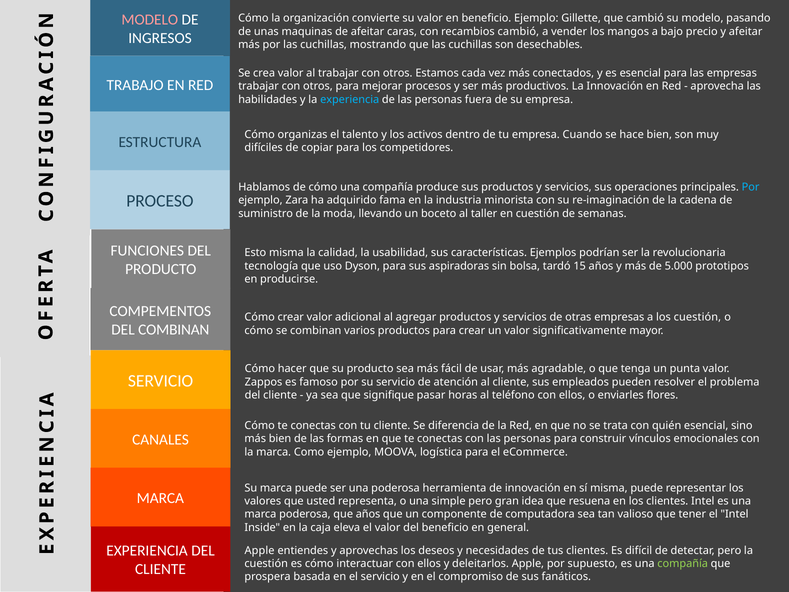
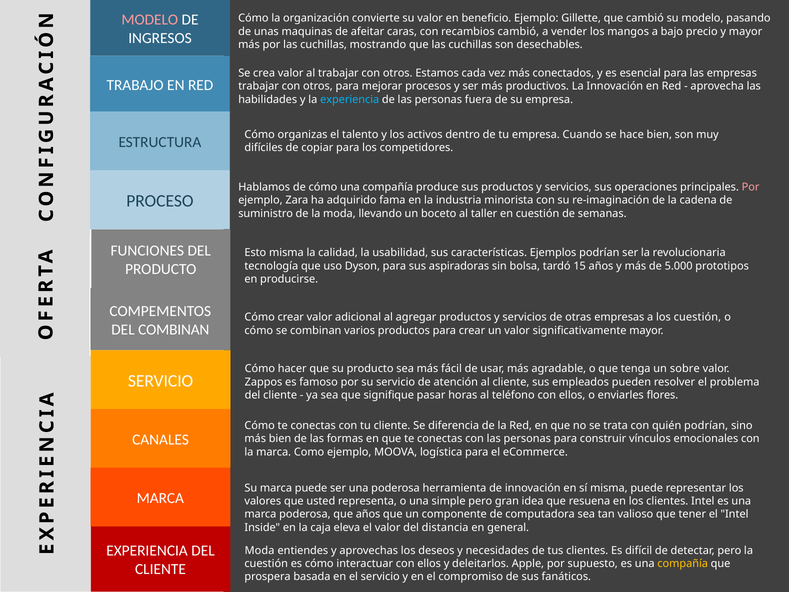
y afeitar: afeitar -> mayor (746, 31)
Por colour: light blue -> pink (751, 187)
punta: punta -> sobre (685, 369)
quién esencial: esencial -> podrían (706, 425)
del beneficio: beneficio -> distancia (445, 527)
Apple: Apple -> Moda (260, 550)
compañía colour: light green -> yellow (683, 563)
